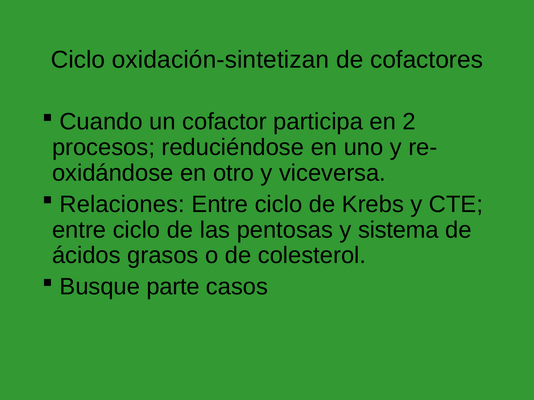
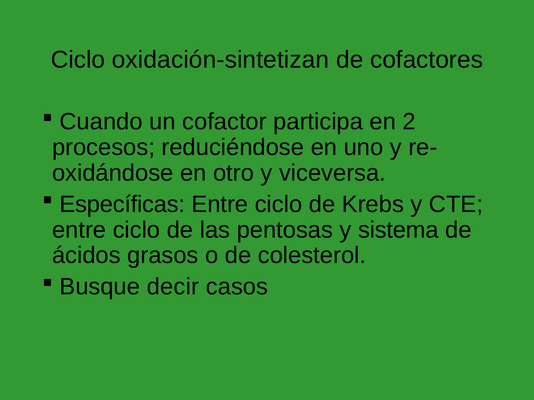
Relaciones: Relaciones -> Específicas (122, 204)
parte: parte -> decir (173, 287)
